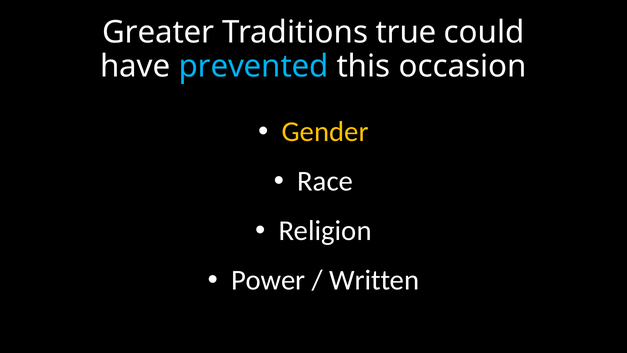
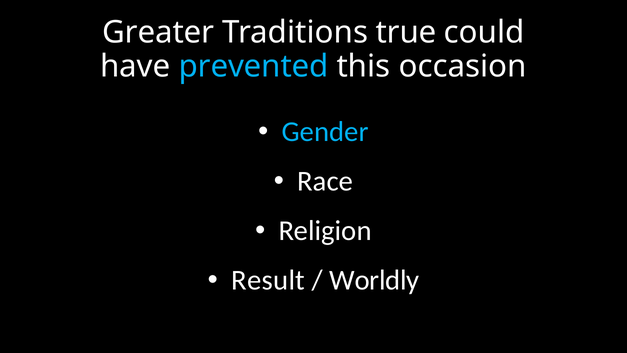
Gender colour: yellow -> light blue (325, 132)
Power: Power -> Result (268, 280)
Written: Written -> Worldly (374, 280)
